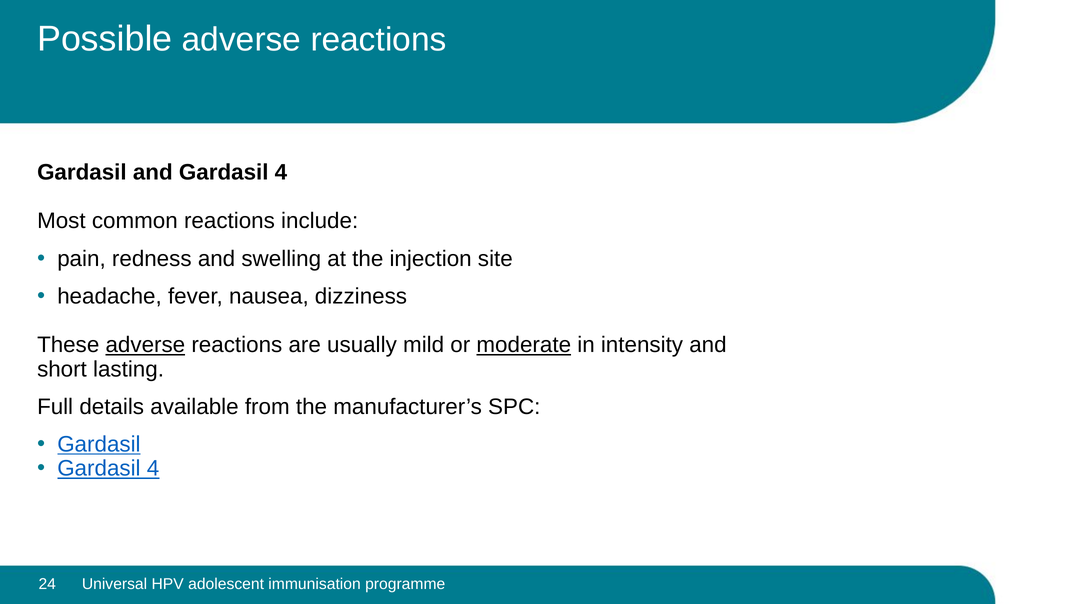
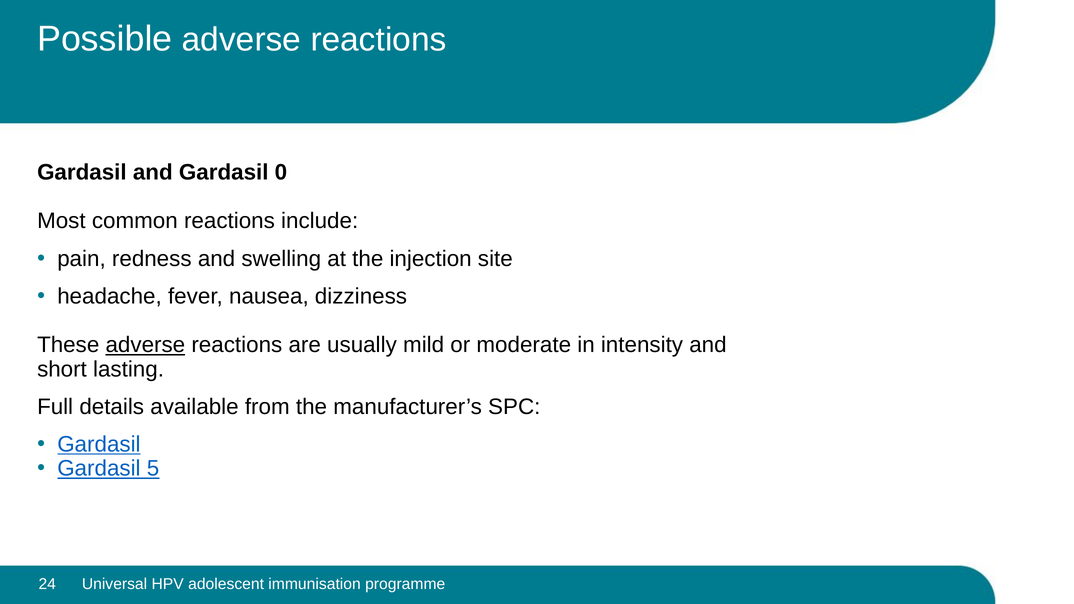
and Gardasil 4: 4 -> 0 (281, 172)
moderate underline: present -> none (524, 345)
4: 4 -> 5 (153, 469)
